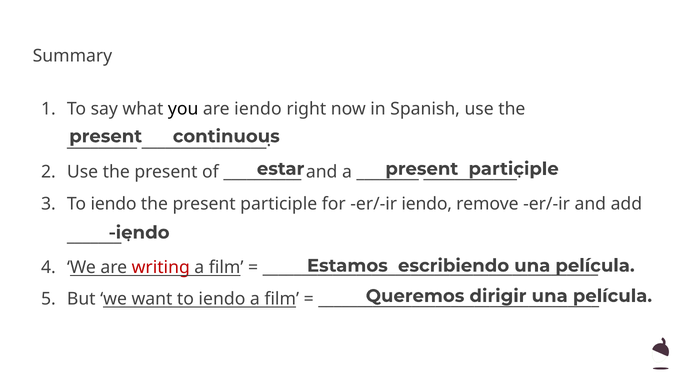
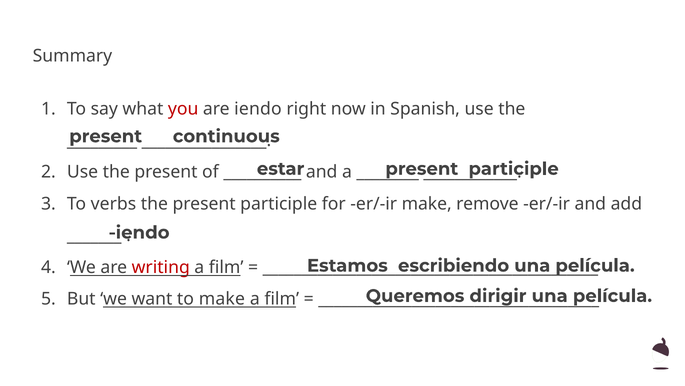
you colour: black -> red (183, 109)
iendo: iendo -> verbs (113, 204)
er/-ir iendo: iendo -> make (427, 204)
want to iendo: iendo -> make (222, 299)
